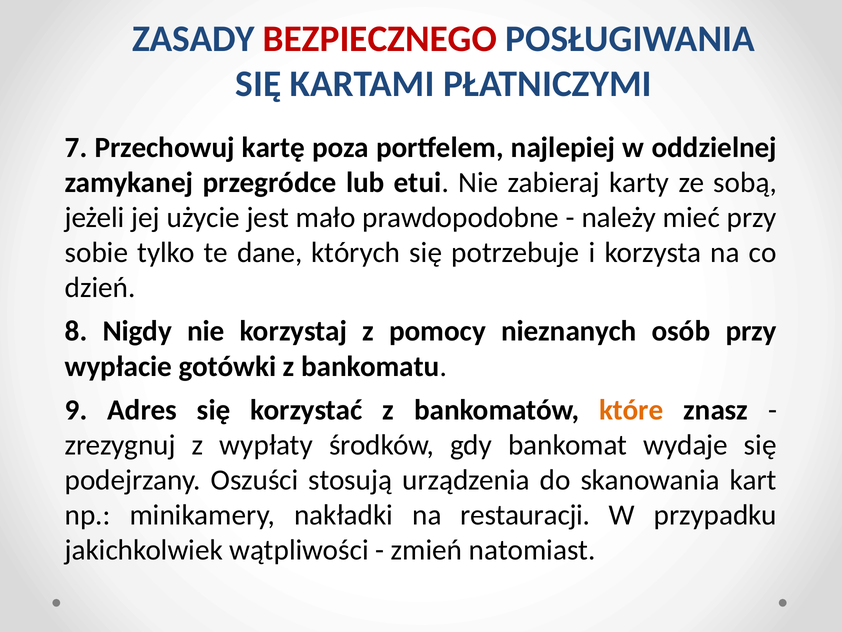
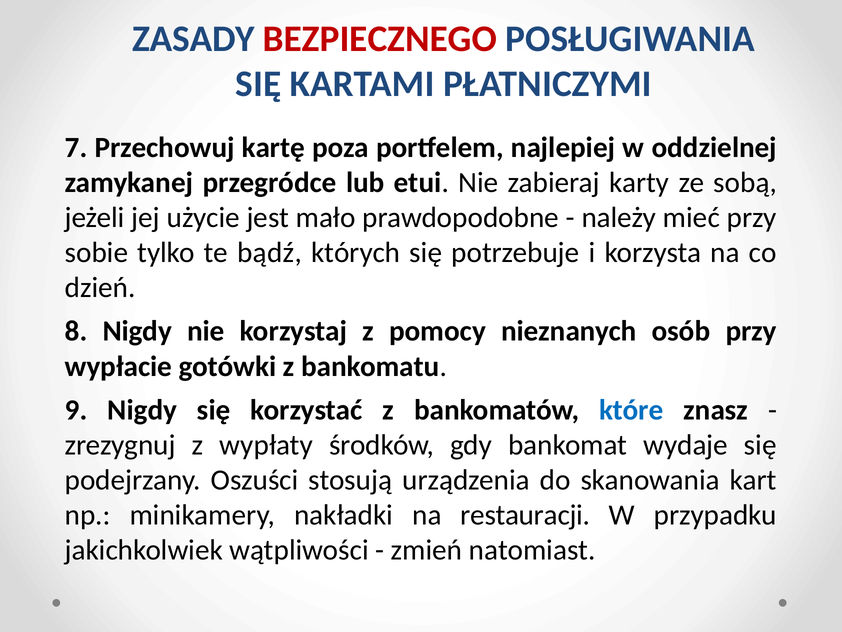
dane: dane -> bądź (269, 252)
9 Adres: Adres -> Nigdy (142, 410)
które colour: orange -> blue (631, 410)
